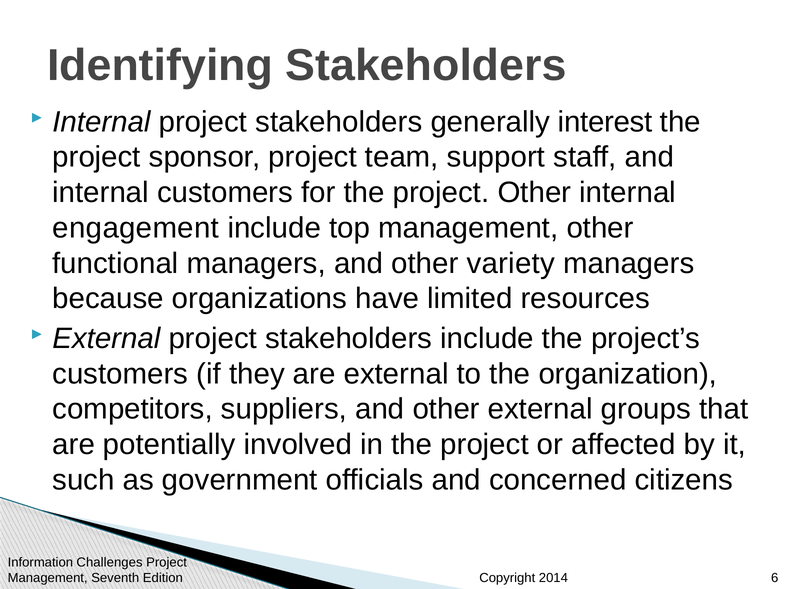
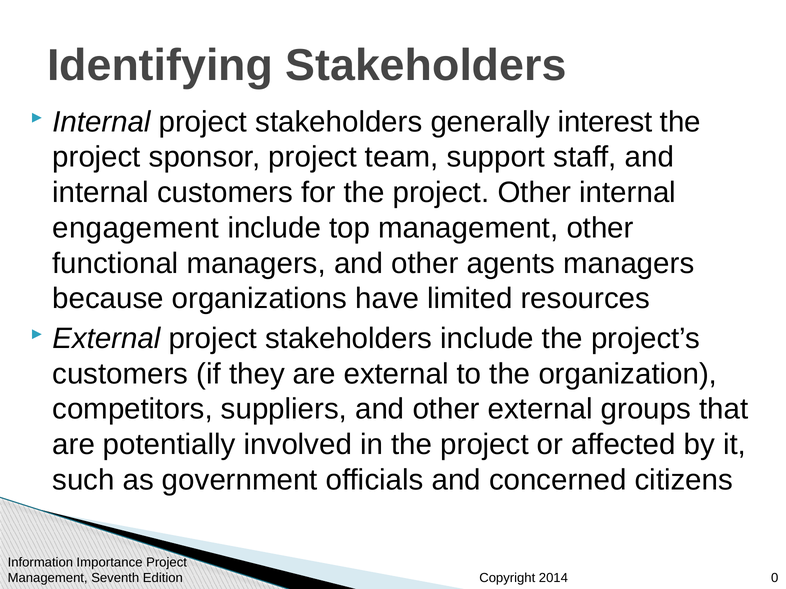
variety: variety -> agents (511, 264)
Challenges: Challenges -> Importance (110, 563)
6: 6 -> 0 (775, 579)
